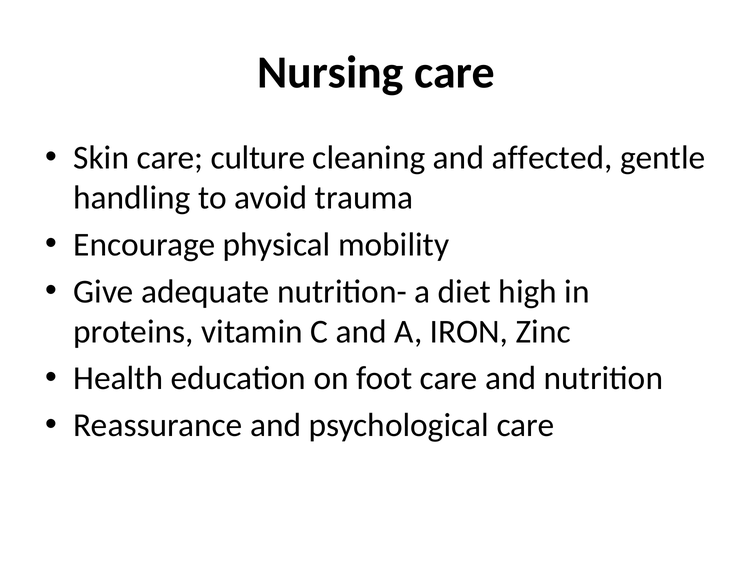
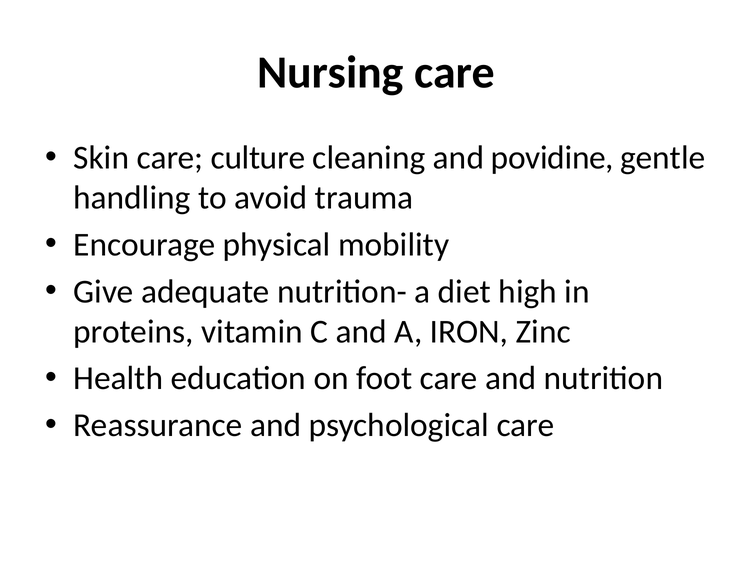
affected: affected -> povidine (552, 158)
